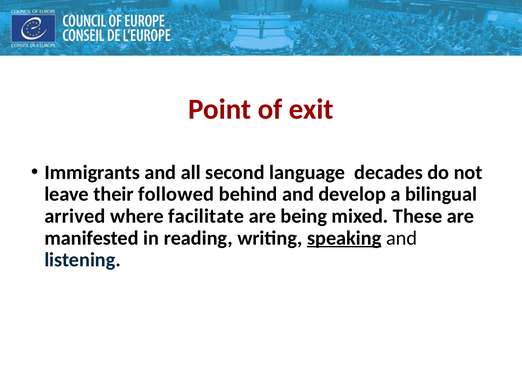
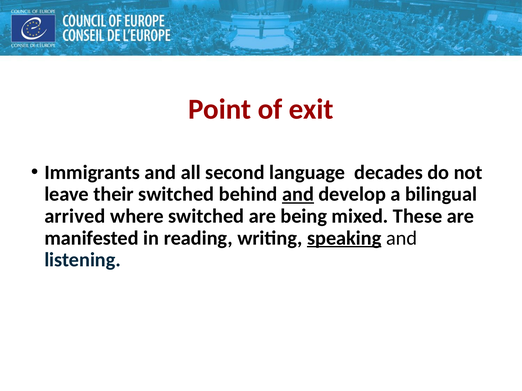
their followed: followed -> switched (176, 194)
and underline: none -> present (298, 194)
where facilitate: facilitate -> switched (206, 216)
